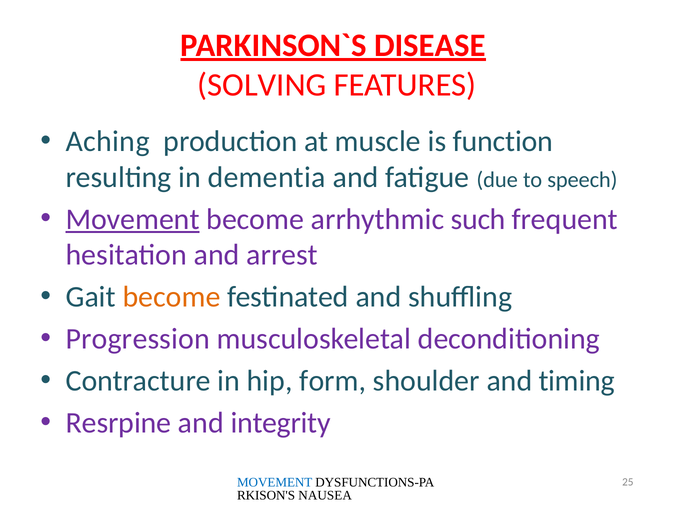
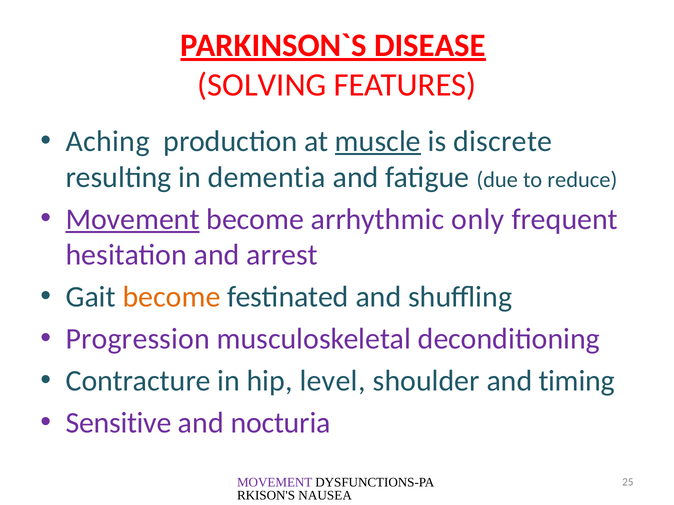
muscle underline: none -> present (378, 141)
function: function -> discrete (503, 141)
speech: speech -> reduce (582, 180)
such: such -> only (478, 219)
form: form -> level (333, 381)
Resrpine: Resrpine -> Sensitive (119, 423)
integrity: integrity -> nocturia (281, 423)
MOVEMENT colour: blue -> purple (275, 483)
